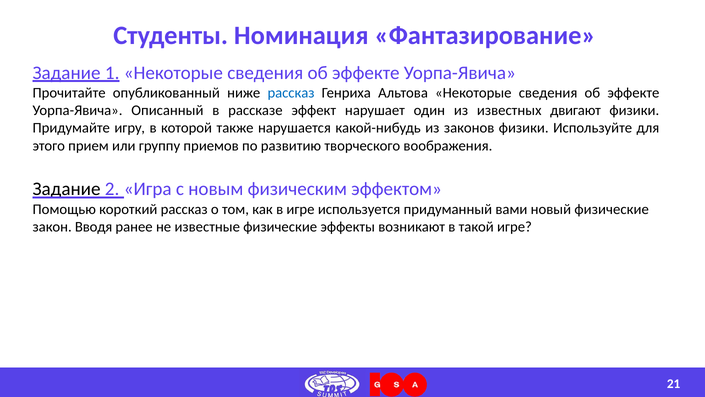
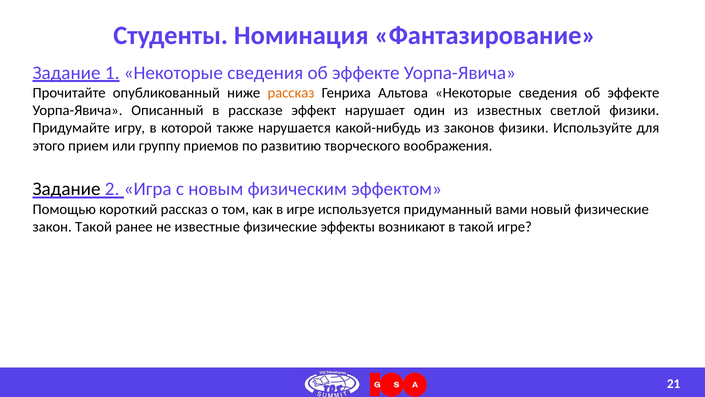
рассказ colour: blue -> orange (291, 93)
двигают: двигают -> светлой (575, 110)
закон Вводя: Вводя -> Такой (94, 227)
